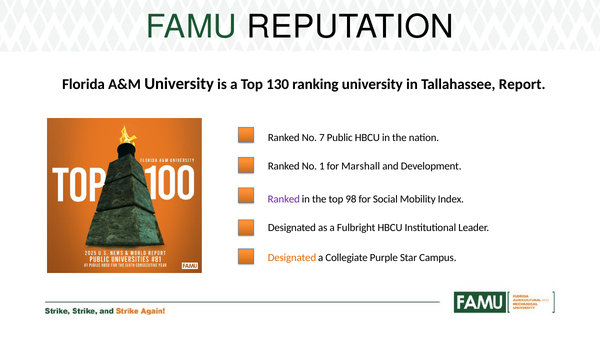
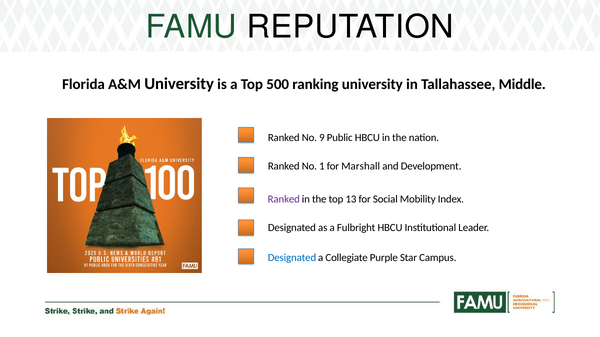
130: 130 -> 500 (278, 84)
Report: Report -> Middle (522, 84)
7: 7 -> 9 (322, 138)
98: 98 -> 13 (351, 200)
Designated colour: orange -> blue (292, 258)
